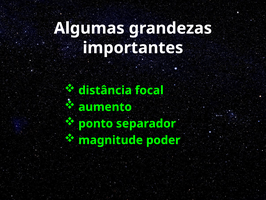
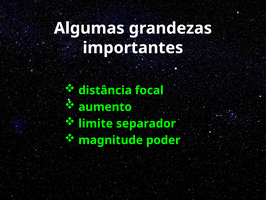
ponto: ponto -> limite (96, 123)
